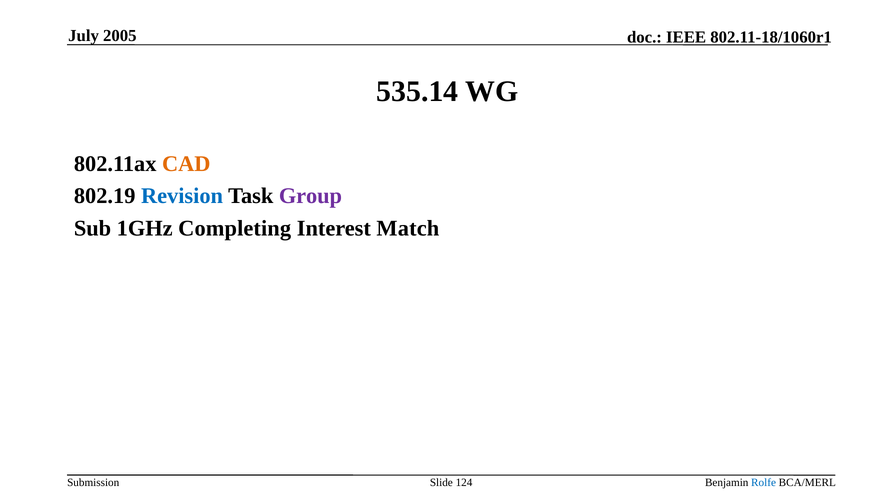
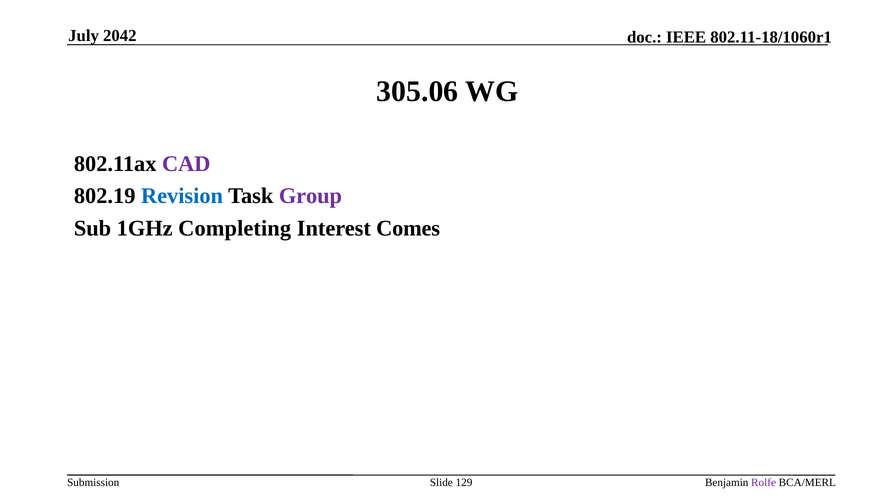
2005: 2005 -> 2042 (120, 36)
535.14: 535.14 -> 305.06 (417, 92)
CAD colour: orange -> purple (186, 164)
Match: Match -> Comes (408, 229)
124: 124 -> 129 (464, 483)
Rolfe colour: blue -> purple (764, 483)
